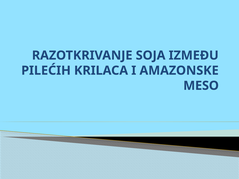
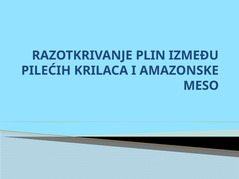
SOJA: SOJA -> PLIN (151, 55)
